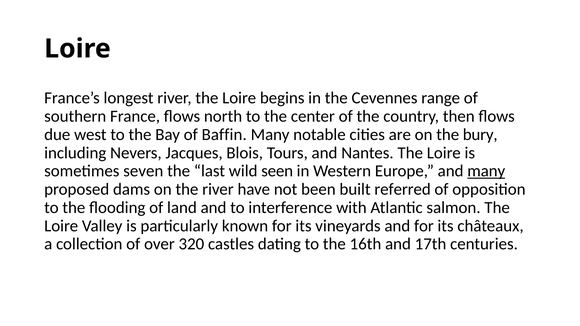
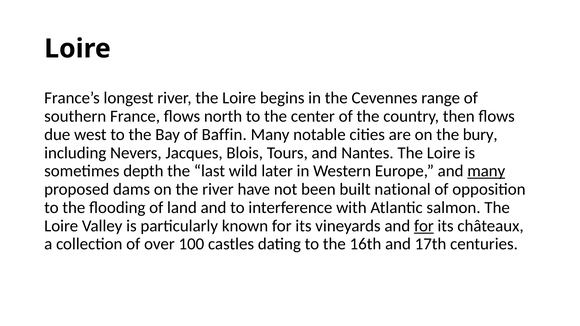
seven: seven -> depth (143, 171)
seen: seen -> later (277, 171)
referred: referred -> national (403, 189)
for underline: none -> present (424, 226)
320: 320 -> 100 (191, 244)
